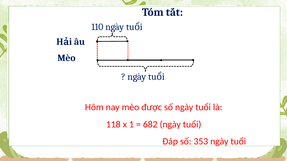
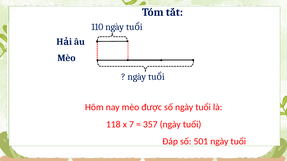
1: 1 -> 7 (131, 125)
682: 682 -> 357 (150, 125)
353: 353 -> 501 (201, 142)
